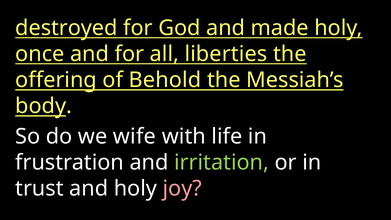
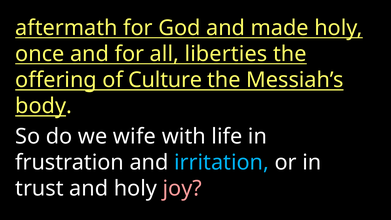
destroyed: destroyed -> aftermath (66, 28)
Behold: Behold -> Culture (165, 80)
irritation colour: light green -> light blue (222, 162)
